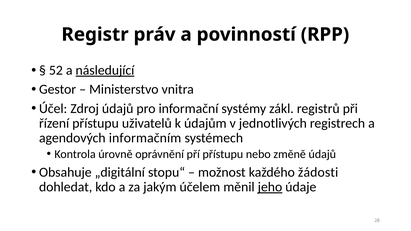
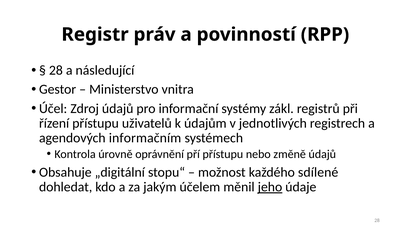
52: 52 -> 28 (56, 70)
následující underline: present -> none (105, 70)
žádosti: žádosti -> sdílené (318, 172)
